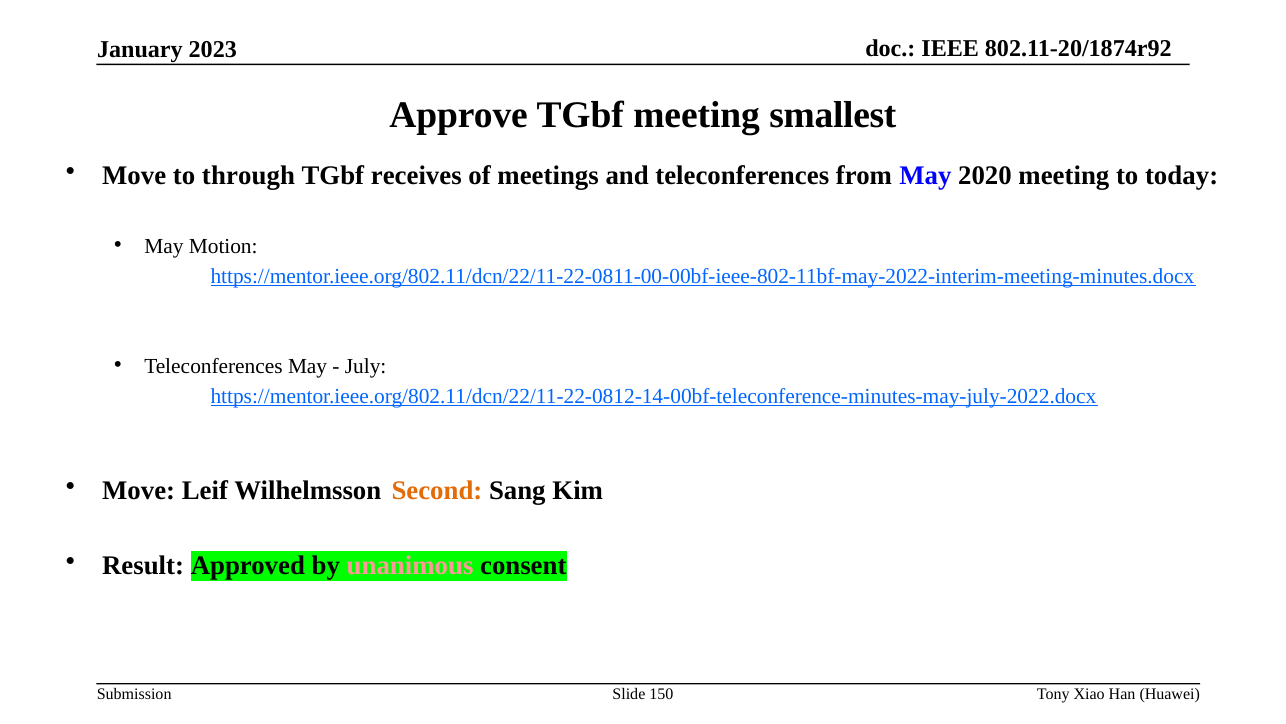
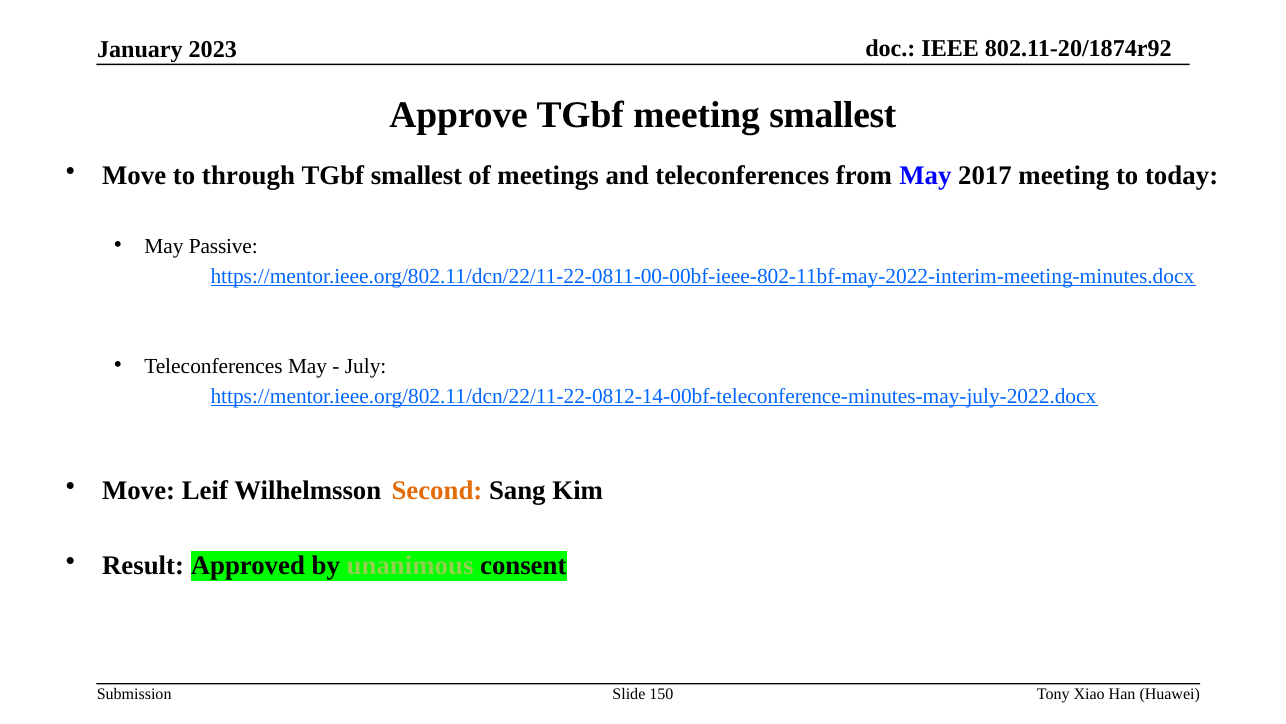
TGbf receives: receives -> smallest (416, 176)
2020: 2020 -> 2017 (985, 176)
Motion: Motion -> Passive (223, 246)
unanimous colour: pink -> light green (410, 566)
